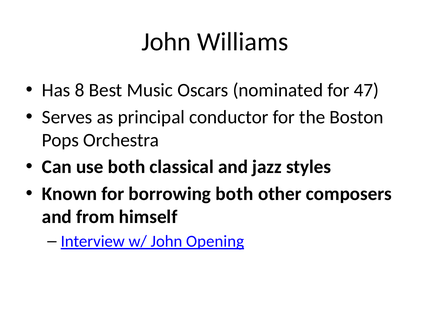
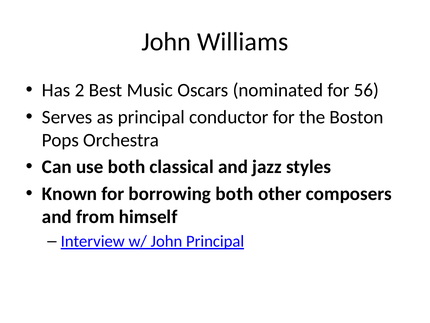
8: 8 -> 2 (80, 90)
47: 47 -> 56 (366, 90)
John Opening: Opening -> Principal (215, 241)
